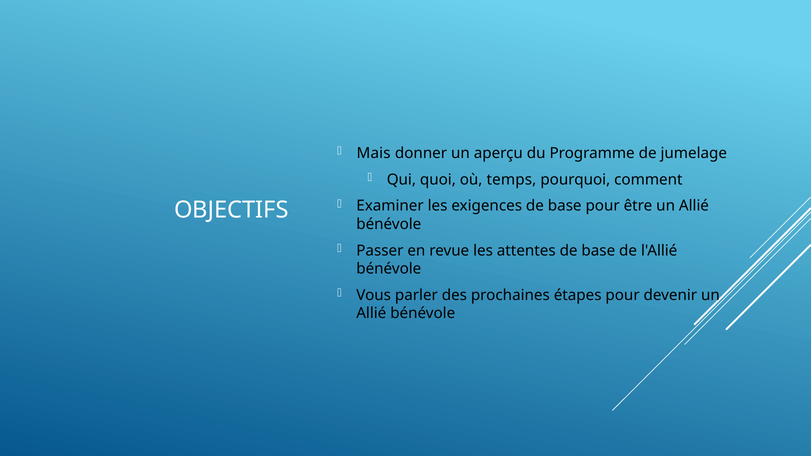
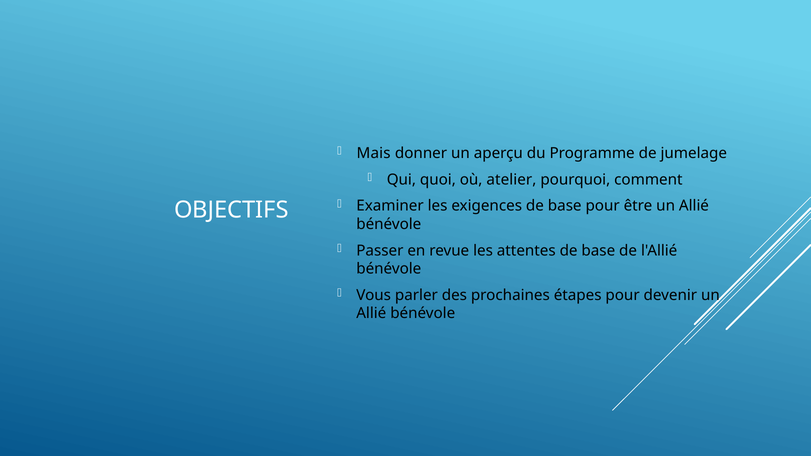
temps: temps -> atelier (511, 180)
